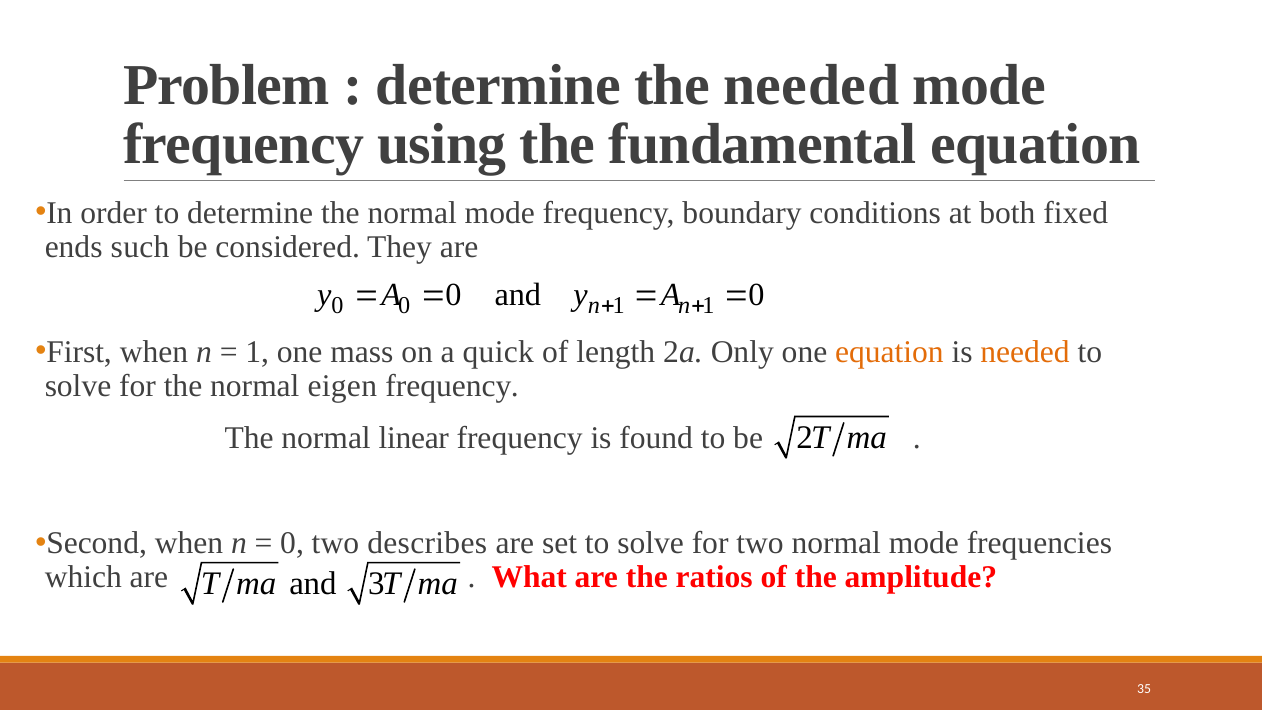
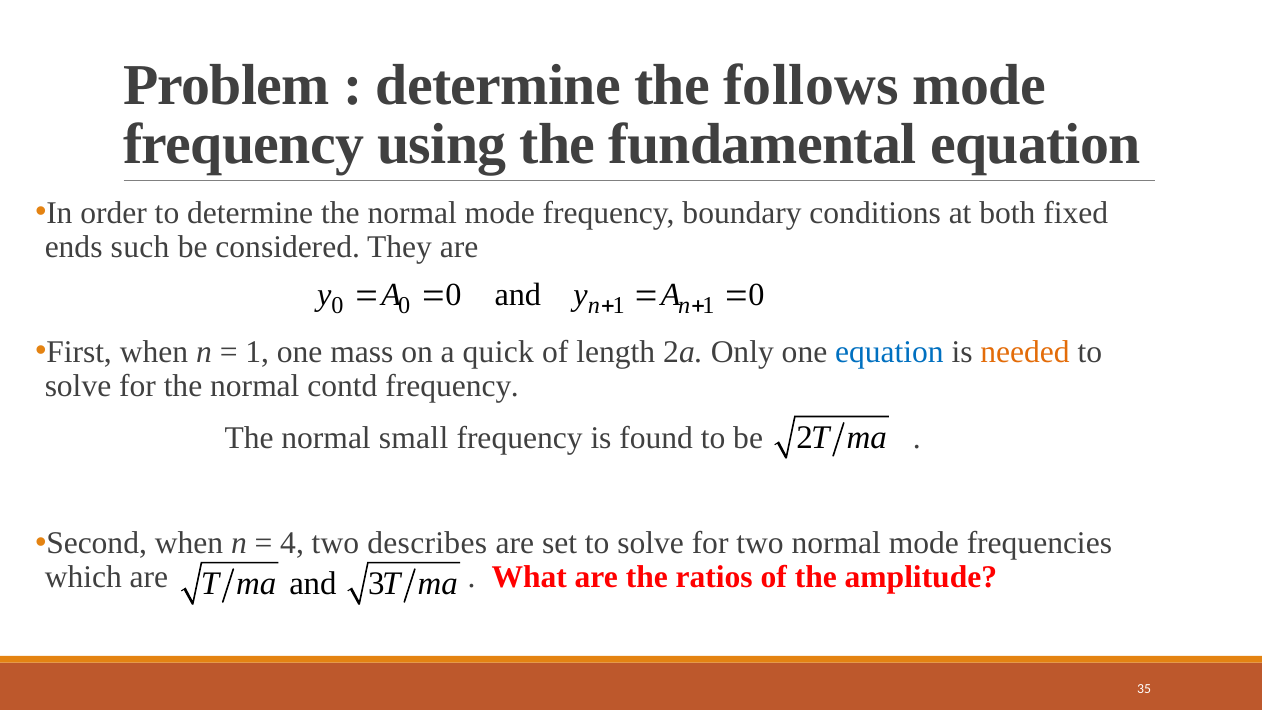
the needed: needed -> follows (811, 85)
equation colour: orange -> blue (889, 352)
eigen: eigen -> contd (342, 386)
linear: linear -> small (414, 438)
0: 0 -> 4 (292, 543)
